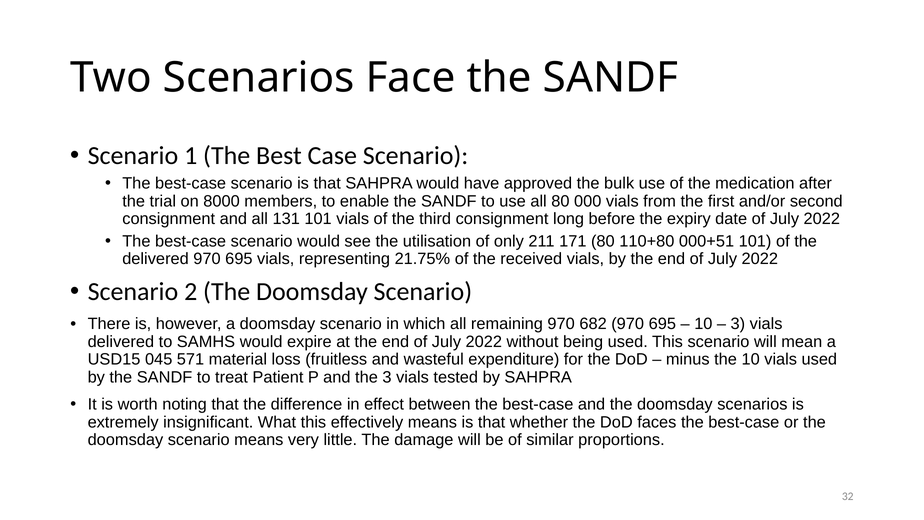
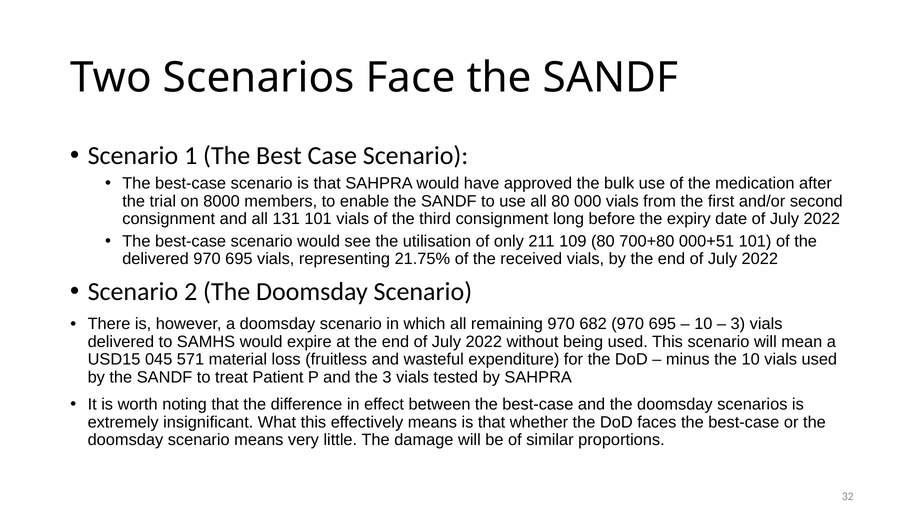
171: 171 -> 109 (573, 241)
110+80: 110+80 -> 700+80 (647, 241)
